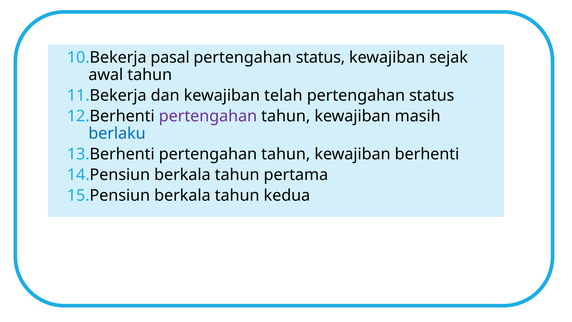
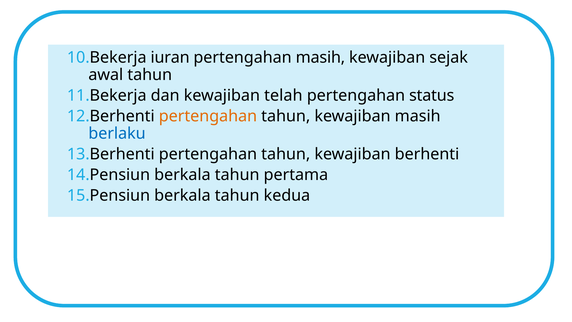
pasal: pasal -> iuran (170, 58)
status: status -> masih (320, 58)
pertengahan colour: purple -> orange (208, 116)
